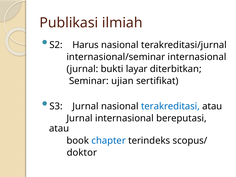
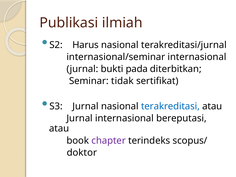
layar: layar -> pada (137, 69)
ujian: ujian -> tidak (122, 81)
chapter colour: blue -> purple (109, 141)
